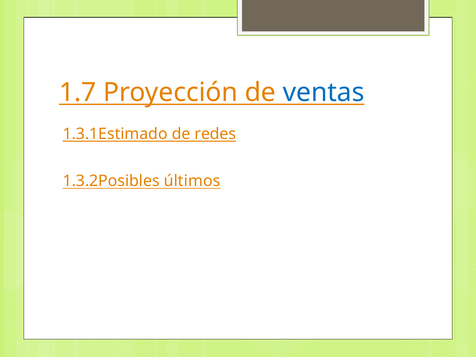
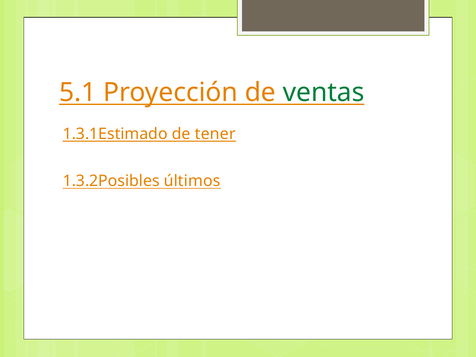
1.7: 1.7 -> 5.1 (78, 92)
ventas colour: blue -> green (324, 92)
redes: redes -> tener (215, 134)
